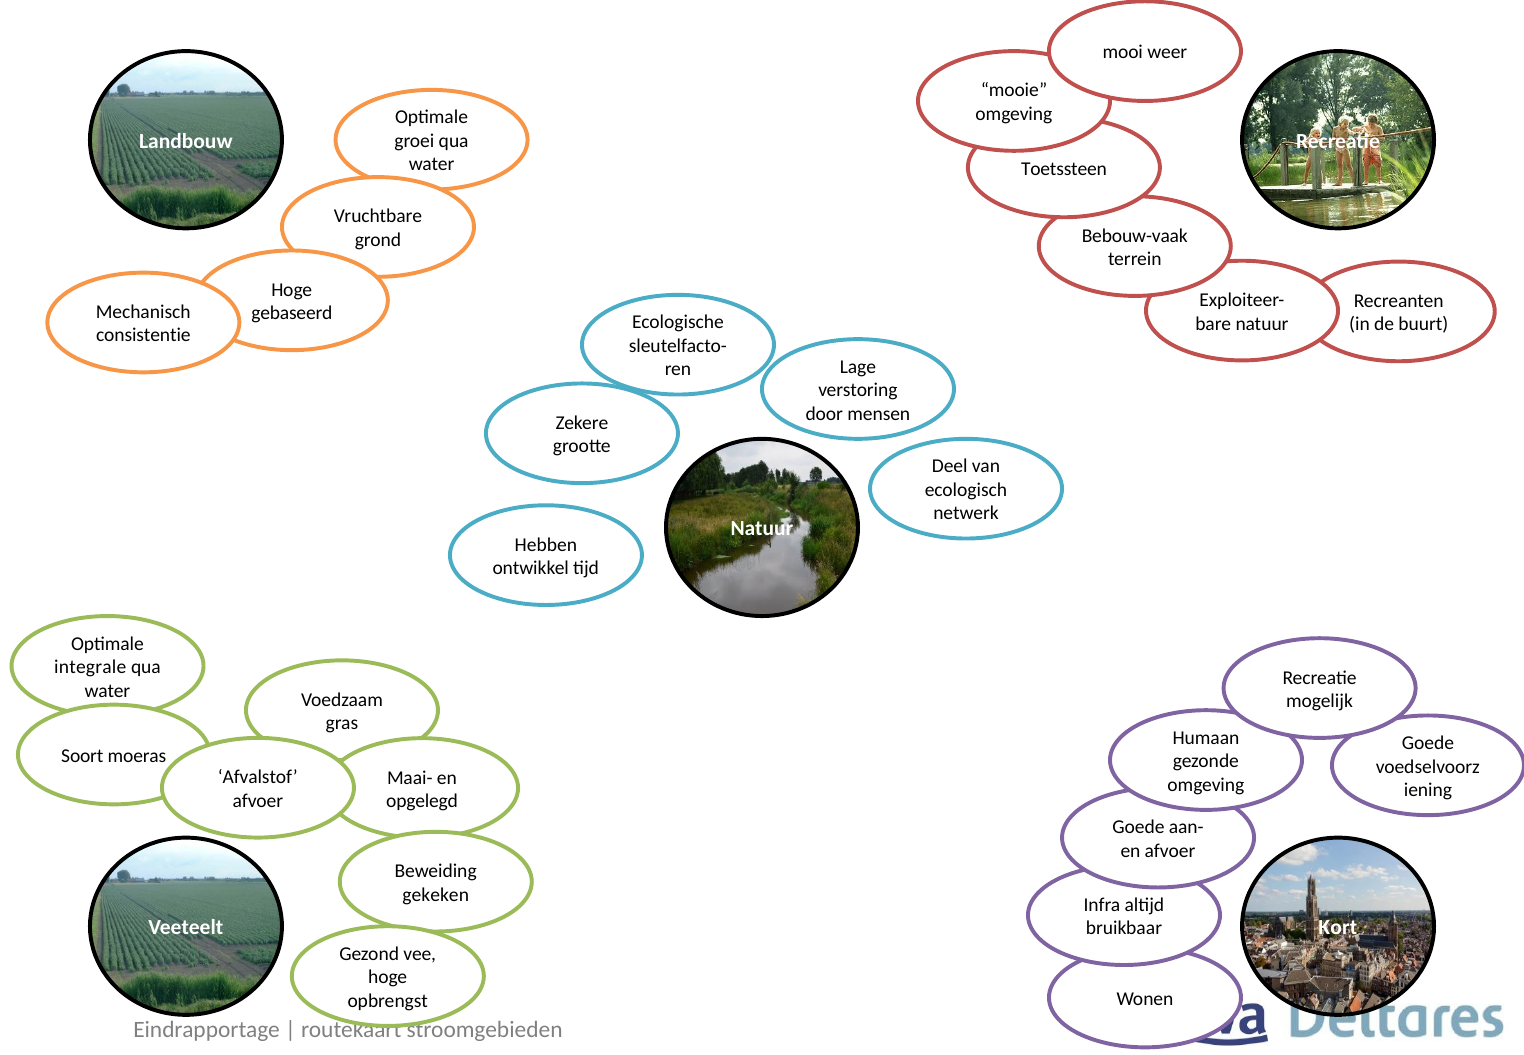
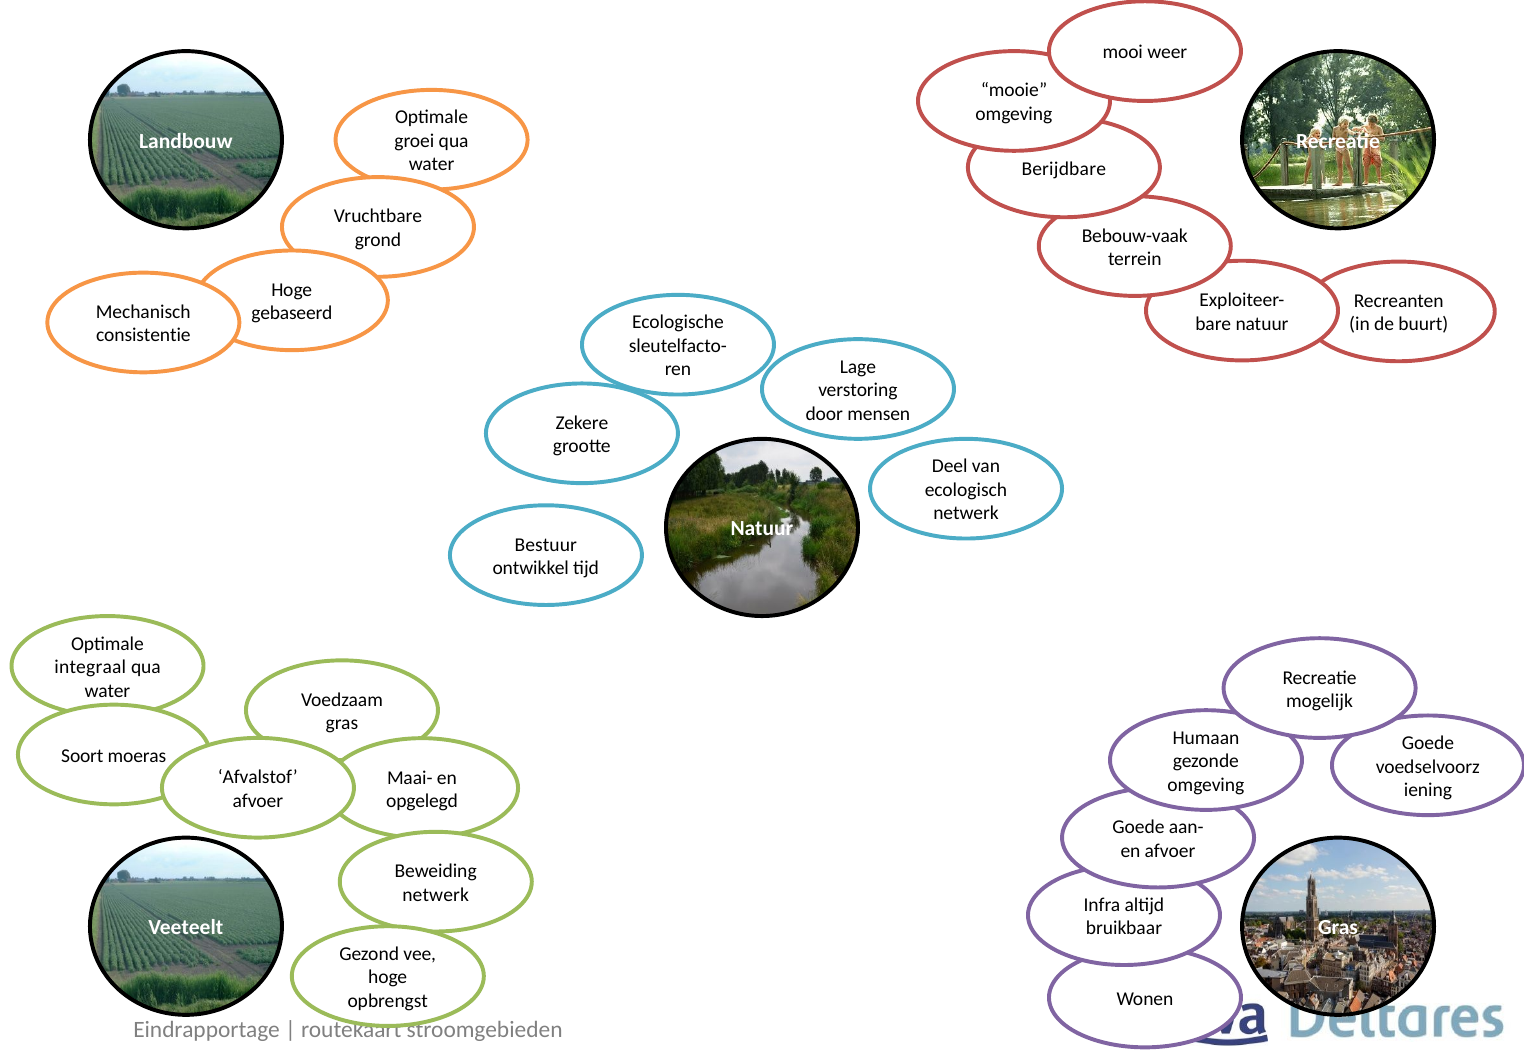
Toetssteen: Toetssteen -> Berijdbare (1064, 169)
Hebben: Hebben -> Bestuur (546, 545)
integrale: integrale -> integraal (90, 667)
gekeken: gekeken -> netwerk (436, 895)
Kort: Kort -> Gras (1338, 928)
